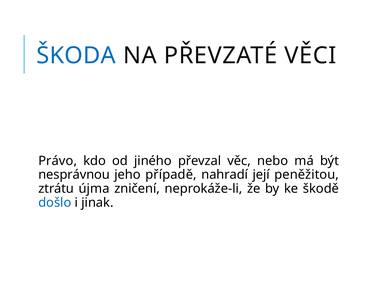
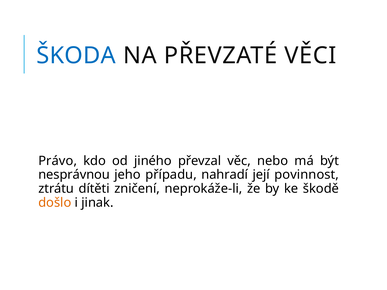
případě: případě -> případu (171, 175)
peněžitou: peněžitou -> povinnost (307, 175)
újma: újma -> dítěti (94, 189)
došlo colour: blue -> orange (55, 203)
